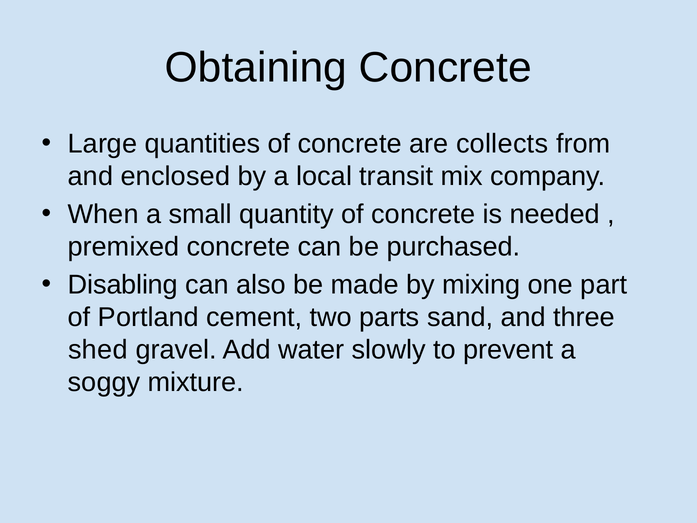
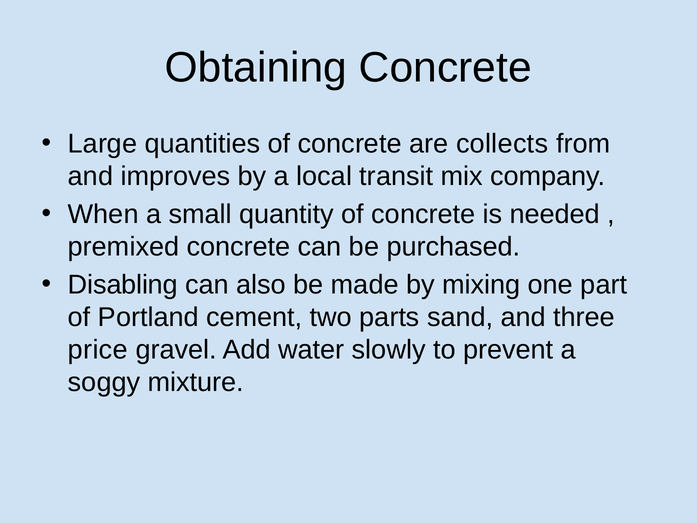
enclosed: enclosed -> improves (175, 176)
shed: shed -> price (98, 350)
